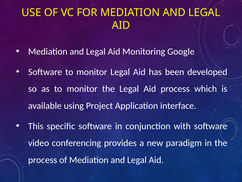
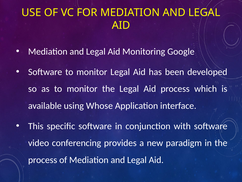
Project: Project -> Whose (99, 106)
